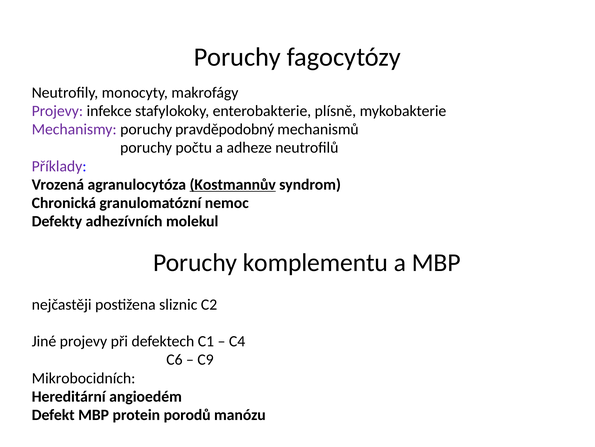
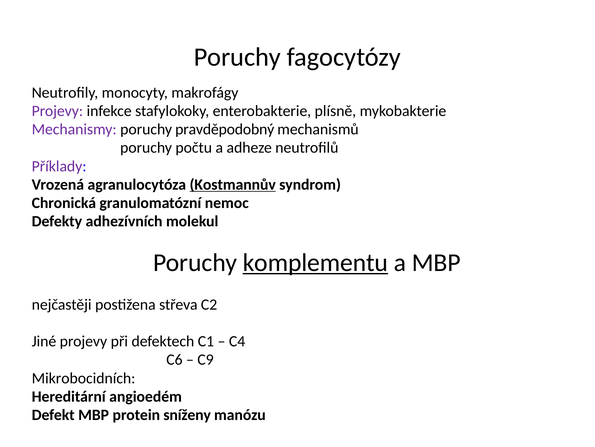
komplementu underline: none -> present (315, 262)
sliznic: sliznic -> střeva (178, 304)
porodů: porodů -> sníženy (187, 414)
